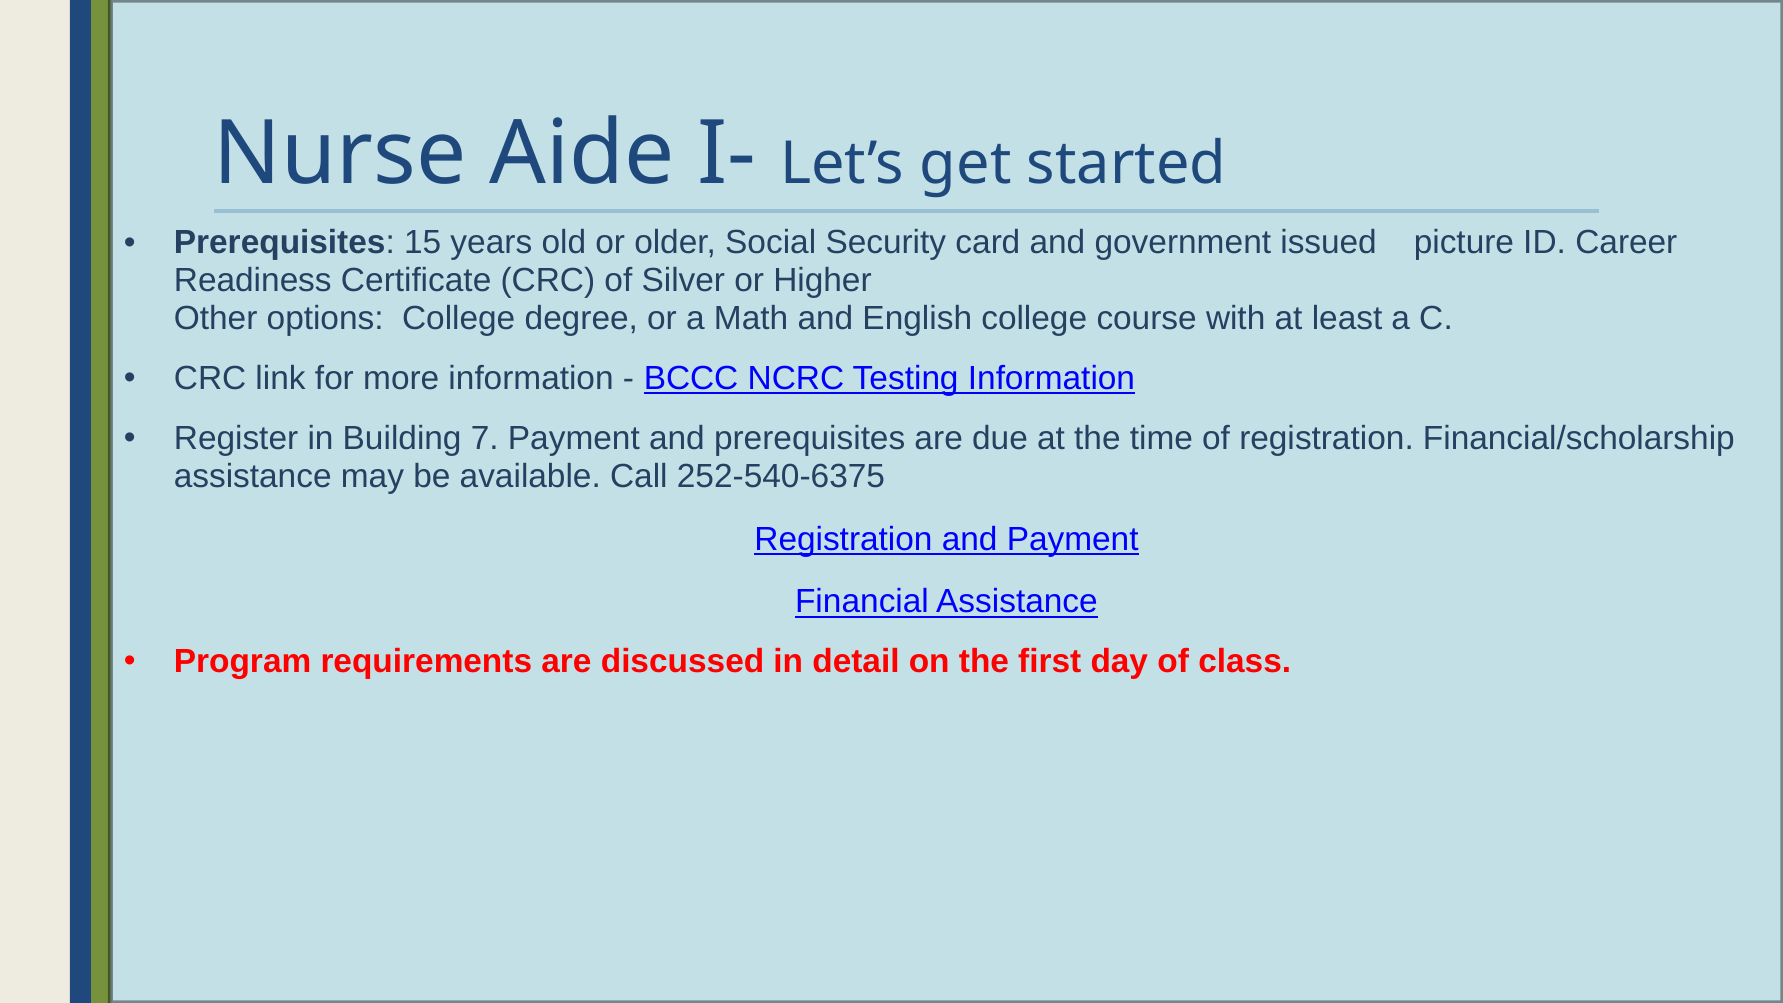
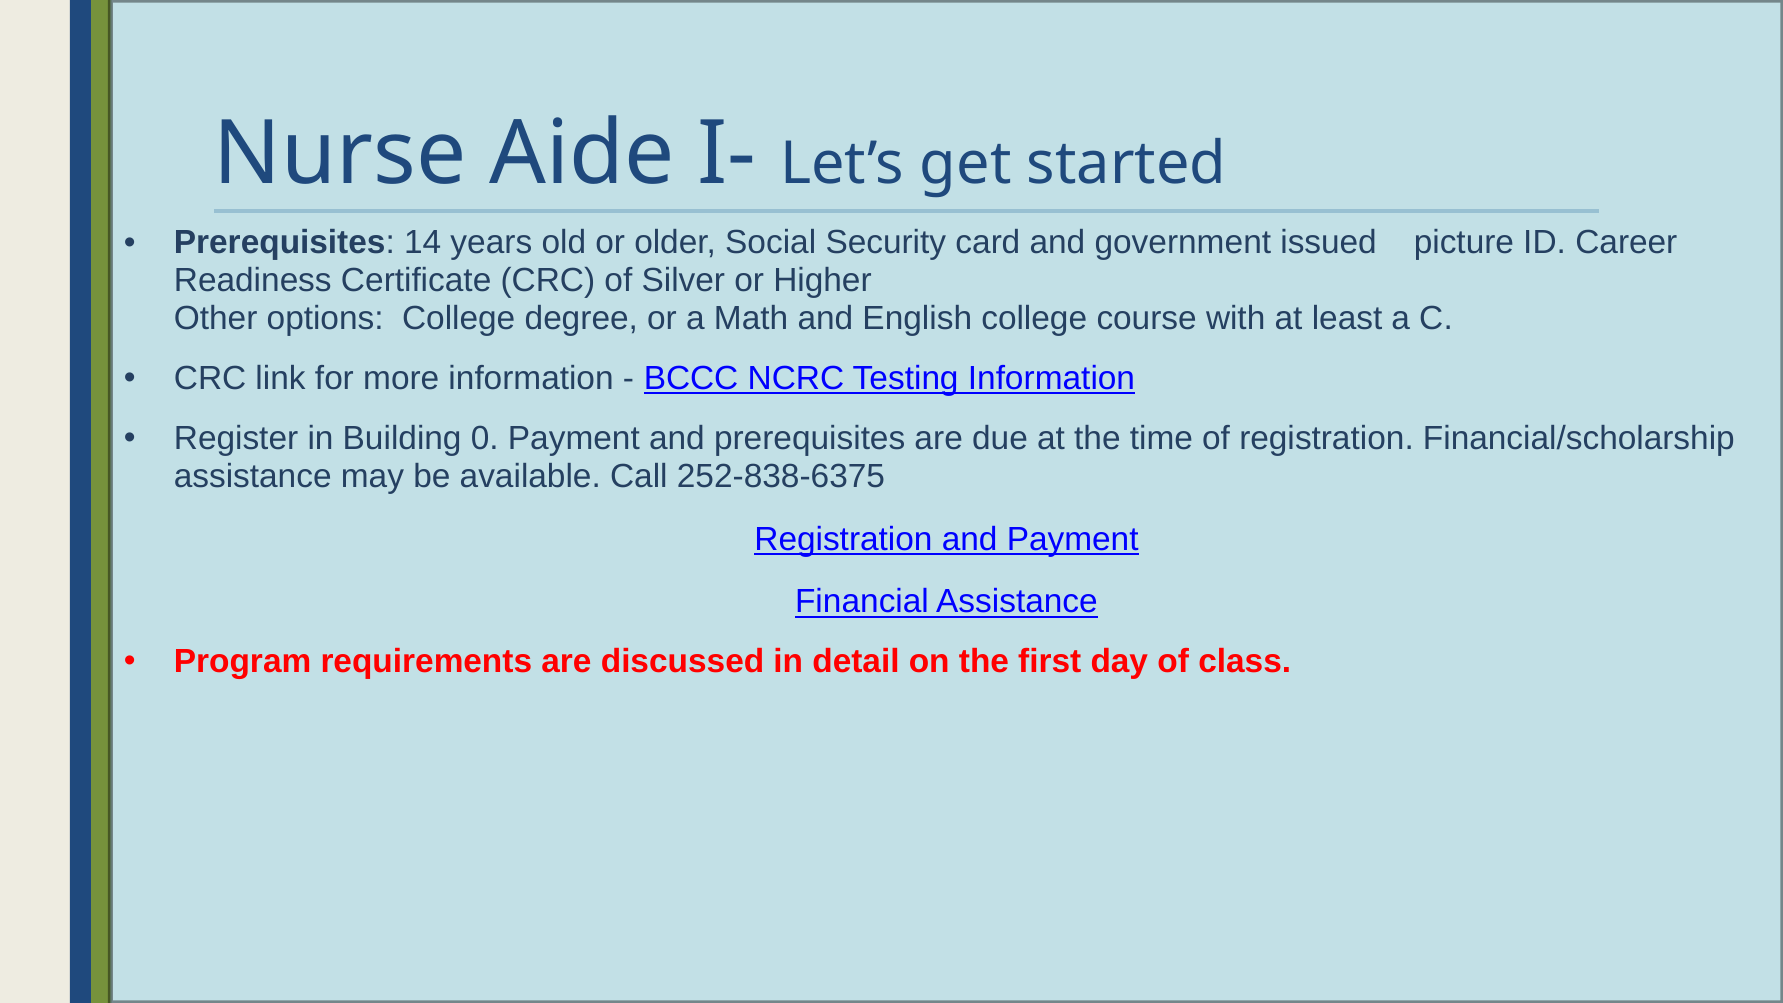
15: 15 -> 14 (423, 243)
7: 7 -> 0 (485, 438)
252-540-6375: 252-540-6375 -> 252-838-6375 (781, 476)
